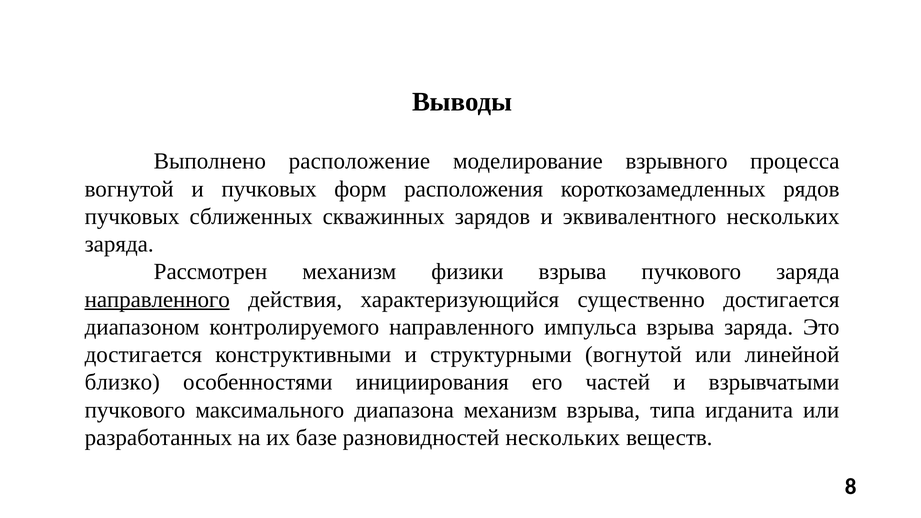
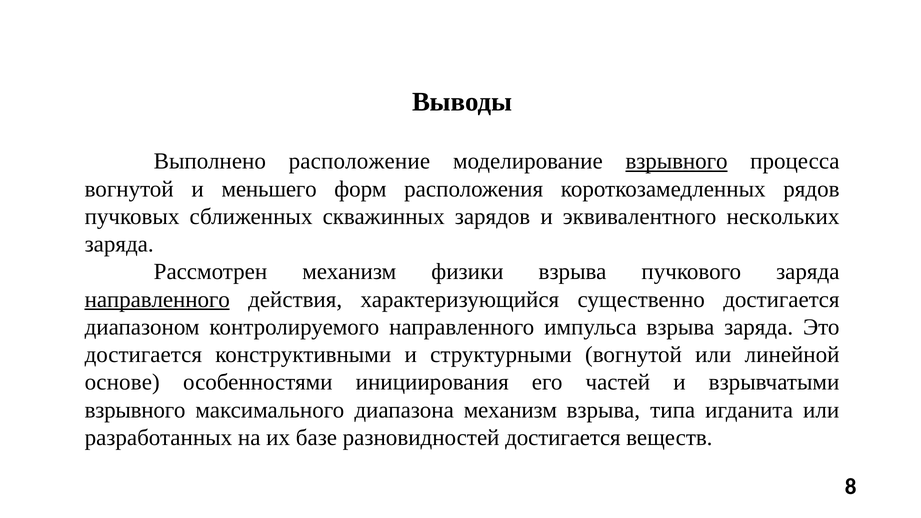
взрывного underline: none -> present (677, 161)
и пучковых: пучковых -> меньшего (269, 189)
близко: близко -> основе (122, 382)
пучкового: пучкового -> взрывного (135, 410)
разновидностей нескольких: нескольких -> достигается (563, 438)
